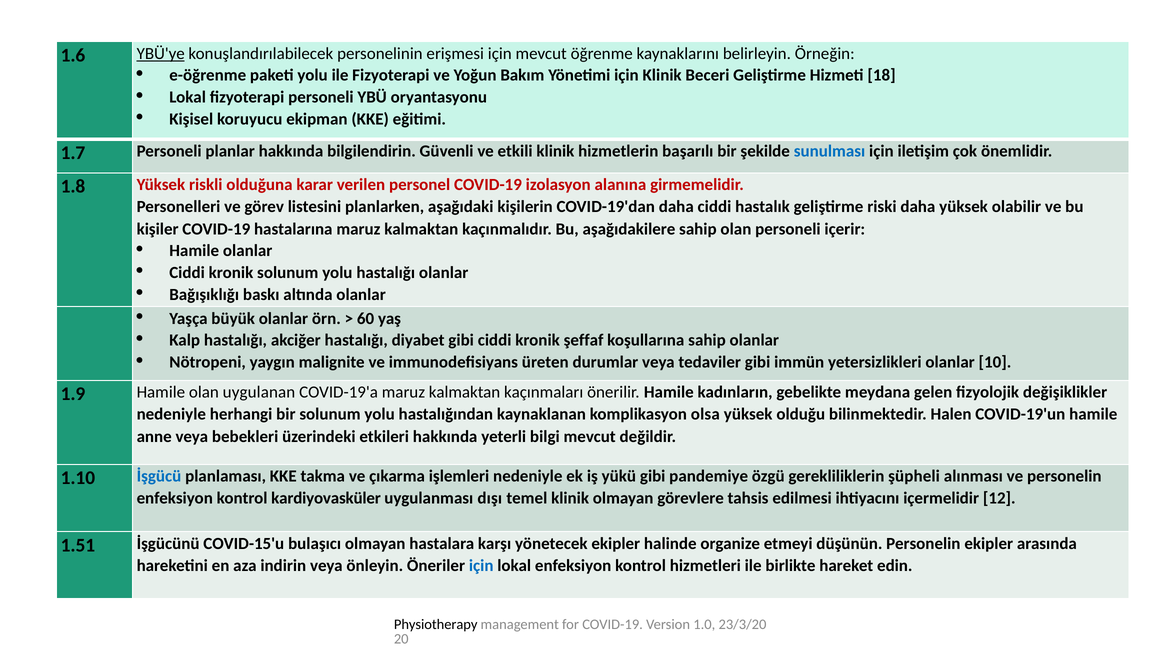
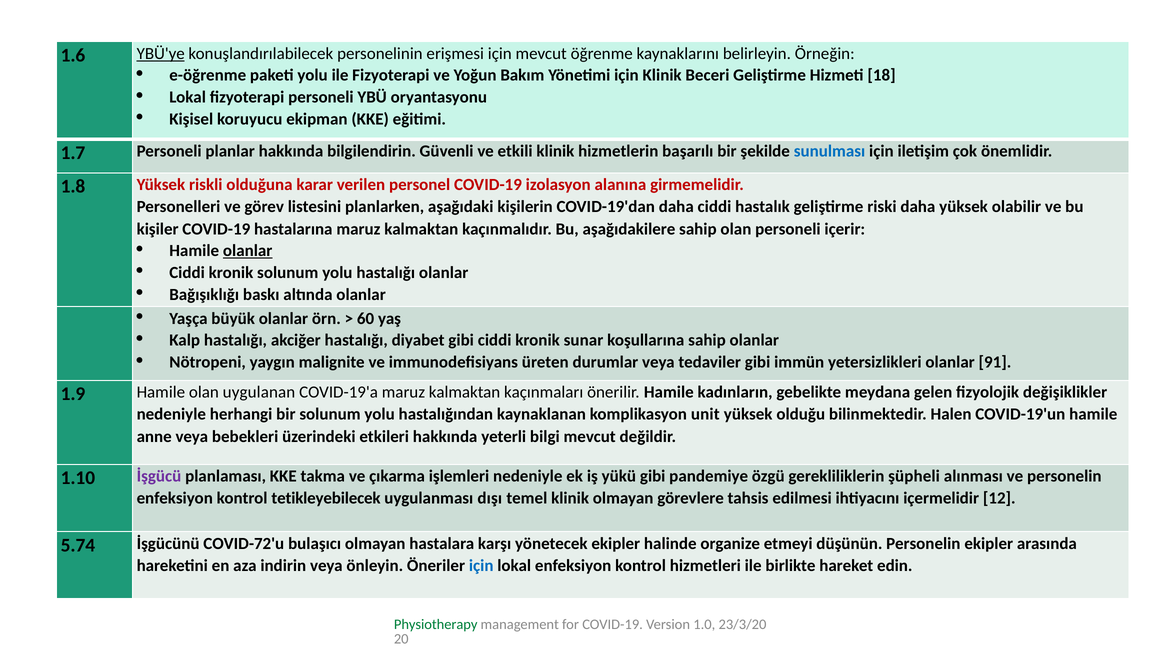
olanlar underline: none -> present (248, 251)
şeffaf: şeffaf -> sunar (583, 340)
10: 10 -> 91 (995, 362)
olsa: olsa -> unit (705, 414)
İşgücü colour: blue -> purple (159, 476)
kardiyovasküler: kardiyovasküler -> tetikleyebilecek (326, 498)
1.51: 1.51 -> 5.74 (78, 545)
COVID-15'u: COVID-15'u -> COVID-72'u (244, 544)
Physiotherapy colour: black -> green (436, 625)
